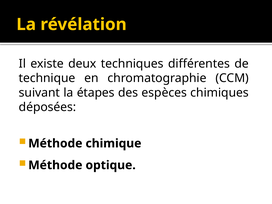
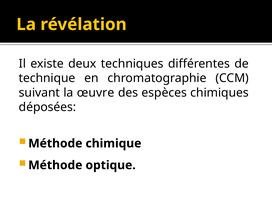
étapes: étapes -> œuvre (96, 93)
